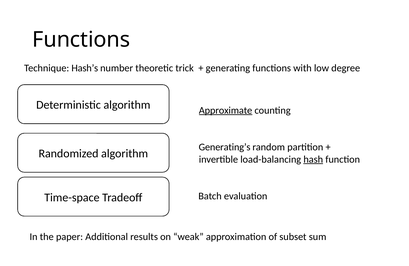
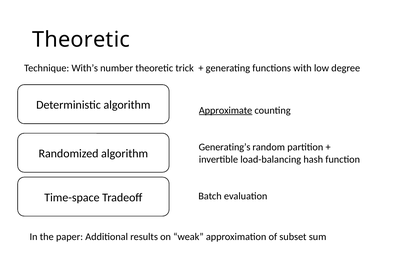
Functions: Functions -> Theoretic (81, 40)
Hash’s: Hash’s -> With’s (85, 68)
hash underline: present -> none (313, 159)
